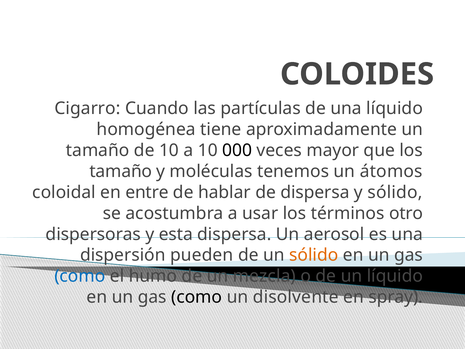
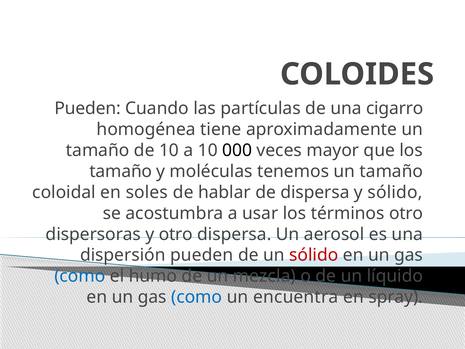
Cigarro: Cigarro -> Pueden (88, 108)
una líquido: líquido -> cigarro (395, 108)
tenemos un átomos: átomos -> tamaño (391, 171)
entre: entre -> soles (147, 192)
y esta: esta -> otro (176, 234)
sólido colour: orange -> red (314, 255)
como colour: black -> blue (197, 297)
disolvente: disolvente -> encuentra (296, 297)
